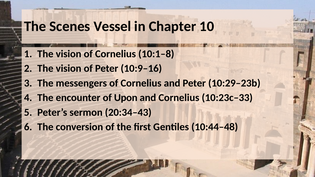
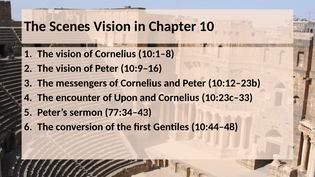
Scenes Vessel: Vessel -> Vision (112, 26)
10:29–23b: 10:29–23b -> 10:12–23b (234, 83)
20:34–43: 20:34–43 -> 77:34–43 (128, 112)
